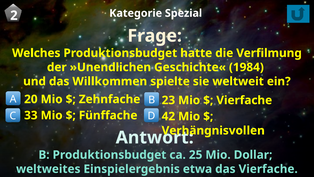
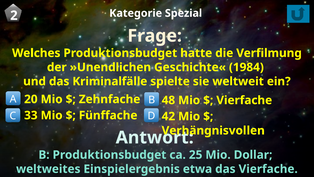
Willkommen: Willkommen -> Kriminalfälle (110, 81)
23: 23 -> 48 (168, 100)
